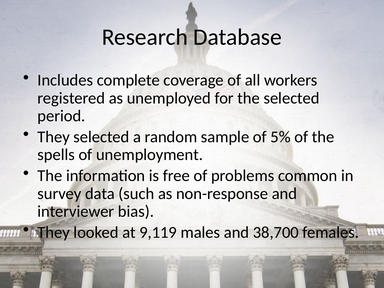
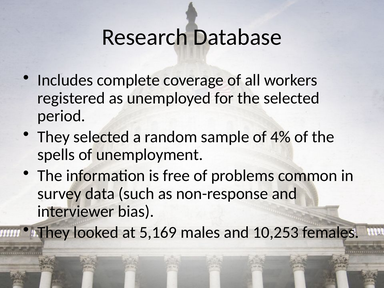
5%: 5% -> 4% (281, 137)
9,119: 9,119 -> 5,169 (158, 232)
38,700: 38,700 -> 10,253 (276, 232)
